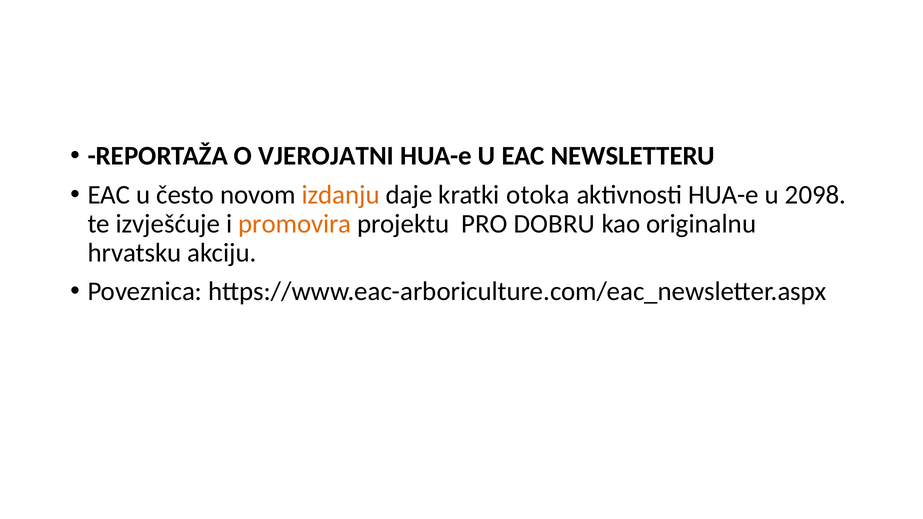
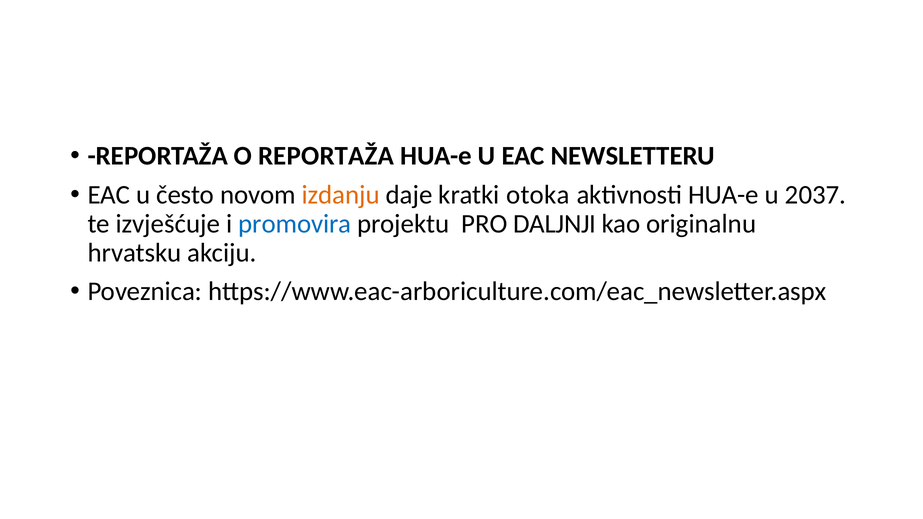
O VJEROJATNI: VJEROJATNI -> REPORTAŽA (326, 156)
2098: 2098 -> 2037 (816, 195)
promovira colour: orange -> blue (295, 224)
DOBRU: DOBRU -> DALJNJI (555, 224)
